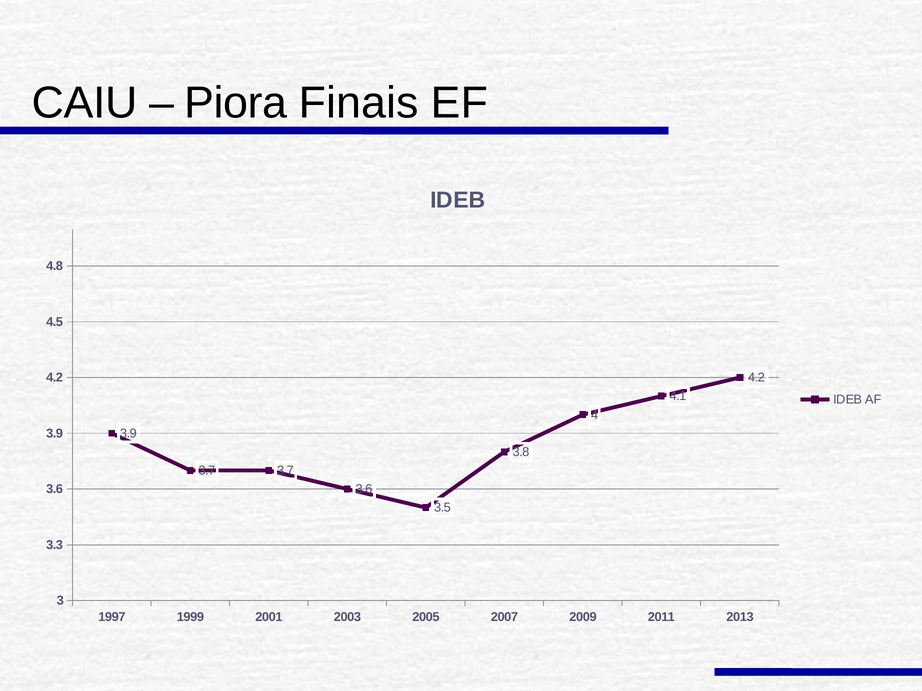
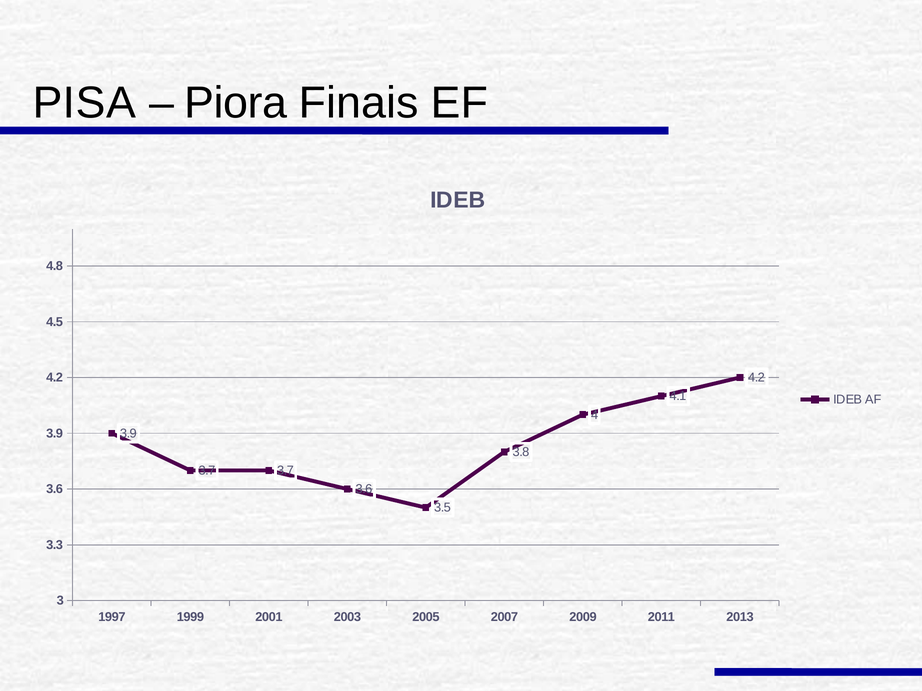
CAIU: CAIU -> PISA (84, 103)
